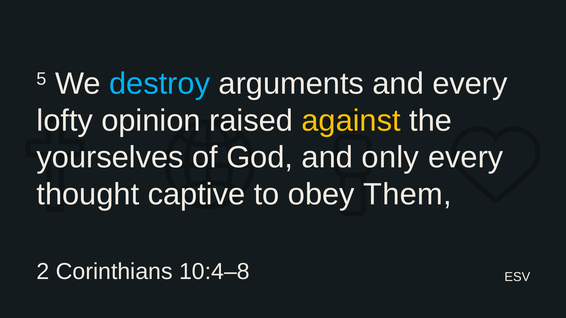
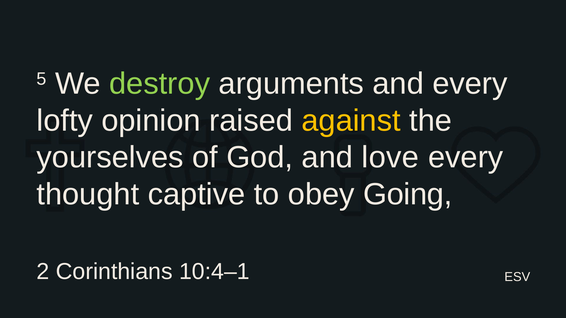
destroy colour: light blue -> light green (160, 84)
only: only -> love (390, 158)
Them: Them -> Going (408, 195)
10:4–8: 10:4–8 -> 10:4–1 (214, 272)
